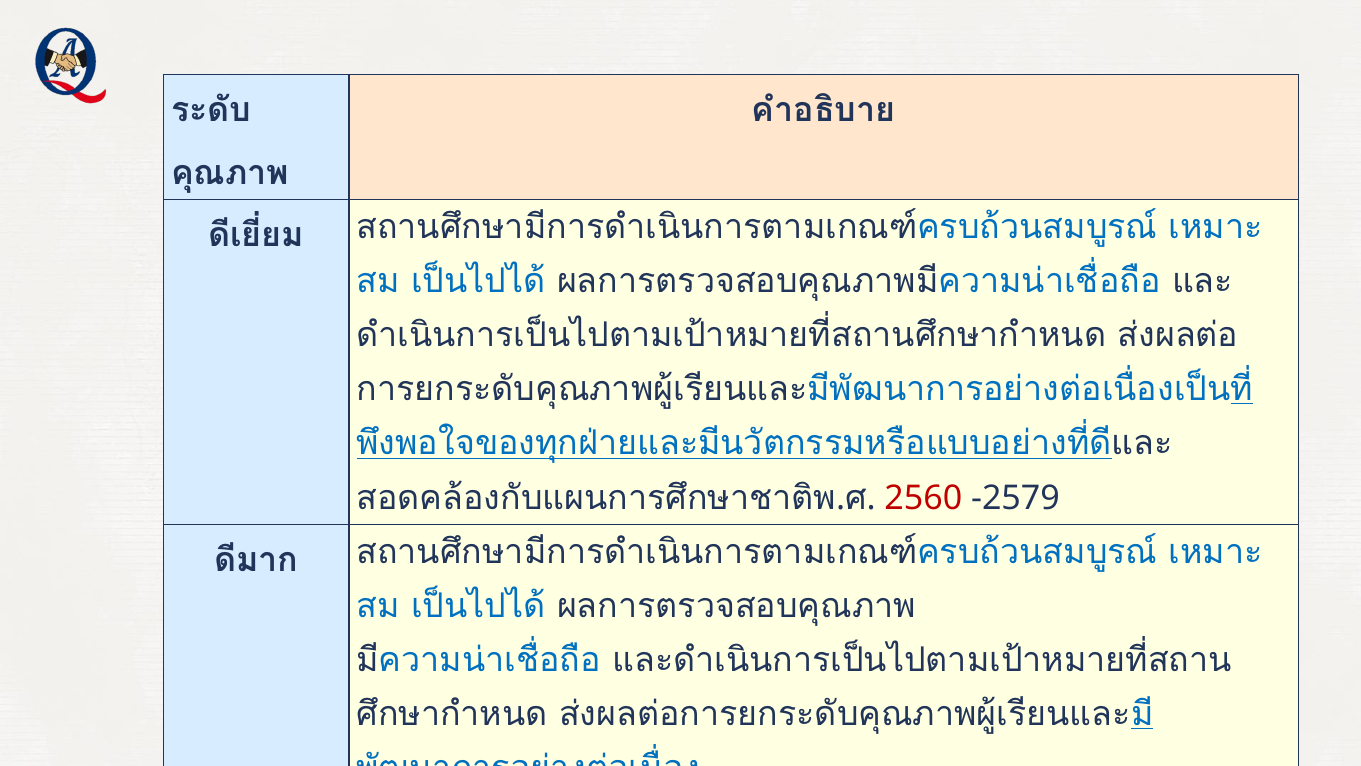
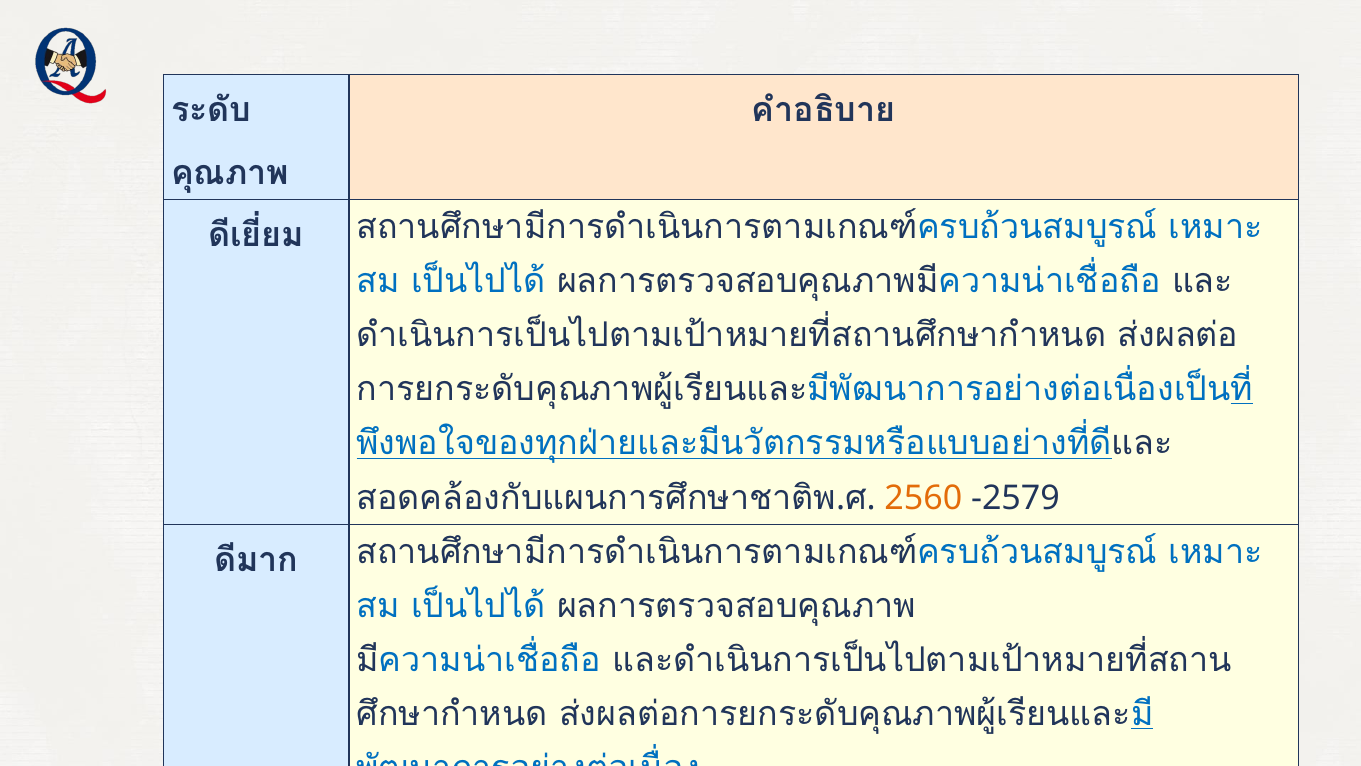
2560 colour: red -> orange (923, 498)
